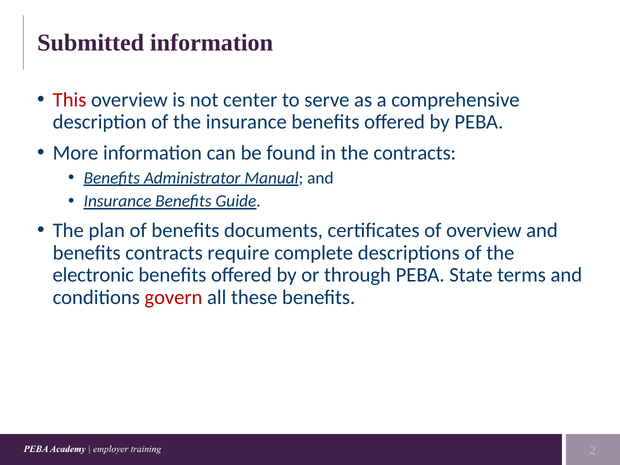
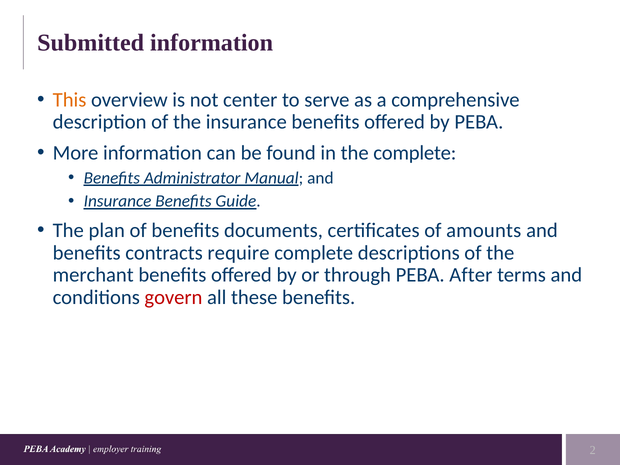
This colour: red -> orange (70, 100)
the contracts: contracts -> complete (415, 153)
of overview: overview -> amounts (484, 230)
electronic: electronic -> merchant (93, 275)
State: State -> After (471, 275)
